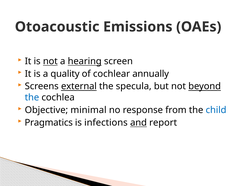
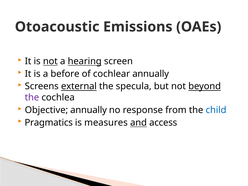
quality: quality -> before (65, 74)
the colour: blue -> purple (32, 97)
Objective minimal: minimal -> annually (89, 110)
infections: infections -> measures (106, 123)
report: report -> access (163, 123)
